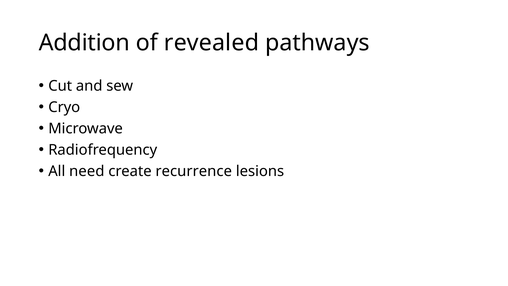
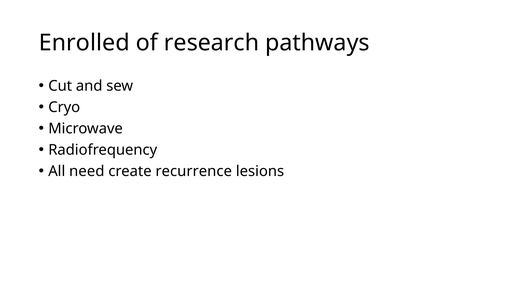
Addition: Addition -> Enrolled (84, 43)
revealed: revealed -> research (212, 43)
